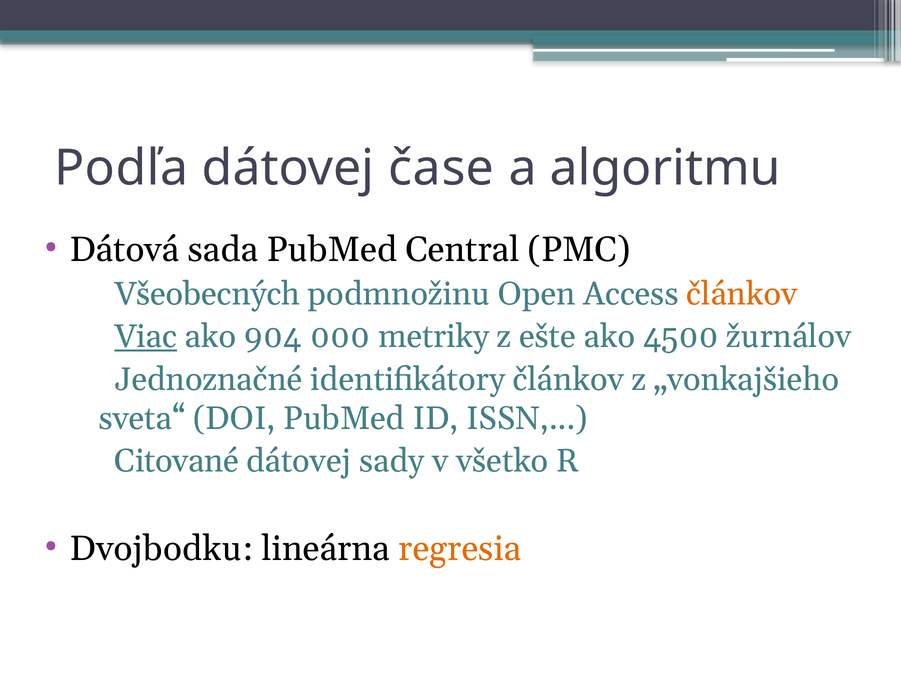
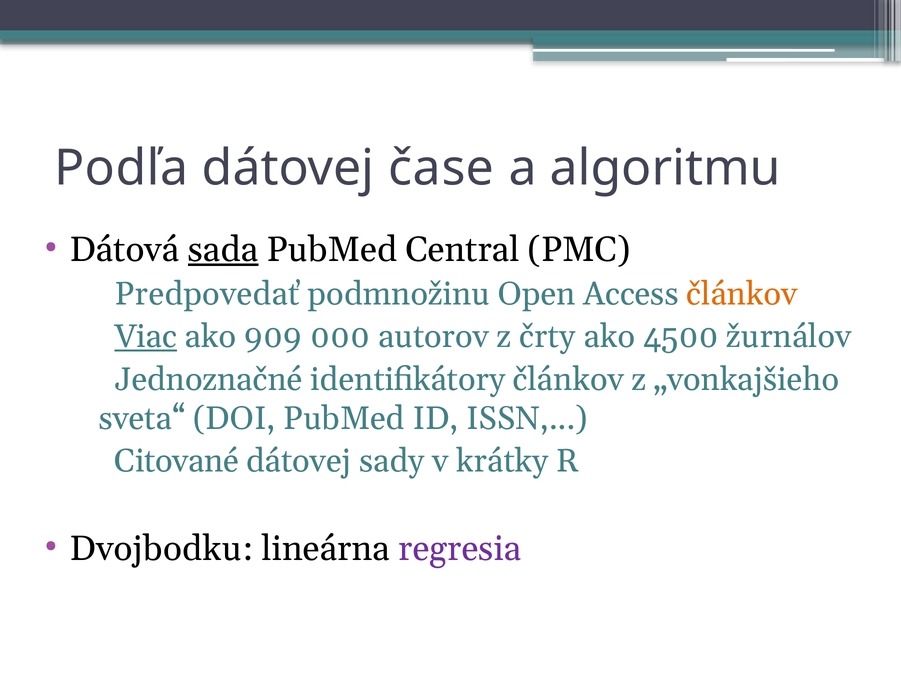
sada underline: none -> present (223, 250)
Všeobecných: Všeobecných -> Predpovedať (207, 294)
904: 904 -> 909 (273, 336)
metriky: metriky -> autorov (433, 336)
ešte: ešte -> črty (547, 336)
všetko: všetko -> krátky (502, 461)
regresia colour: orange -> purple (460, 548)
